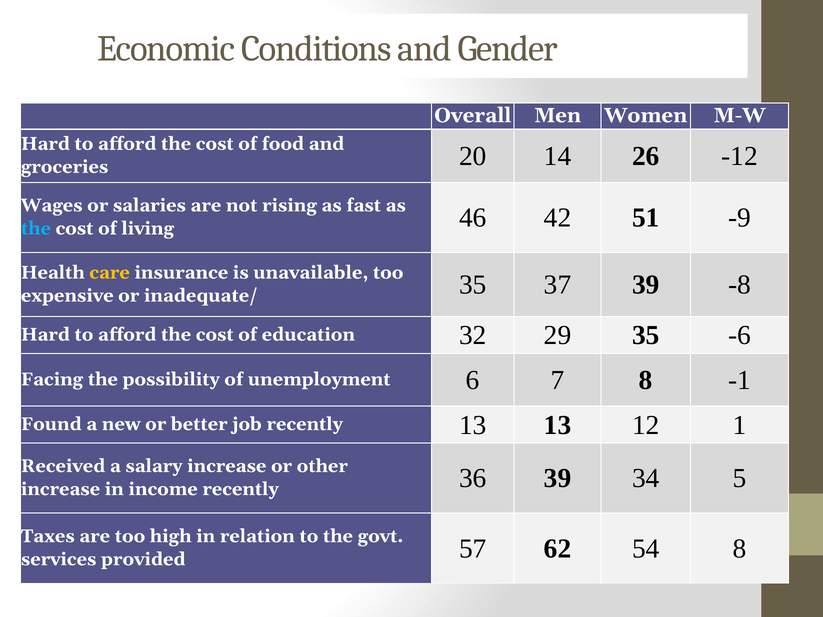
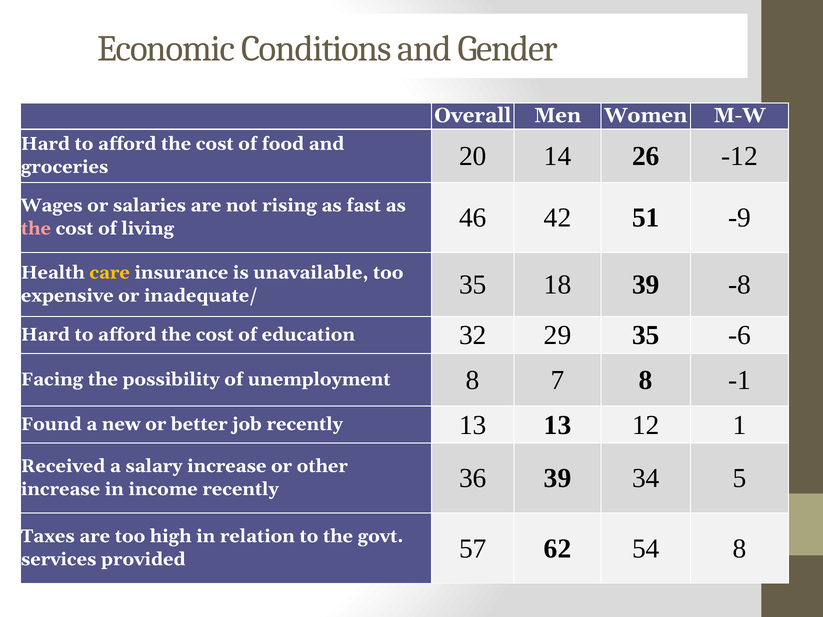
the colour: light blue -> pink (36, 228)
37: 37 -> 18 (558, 285)
unemployment 6: 6 -> 8 (473, 380)
